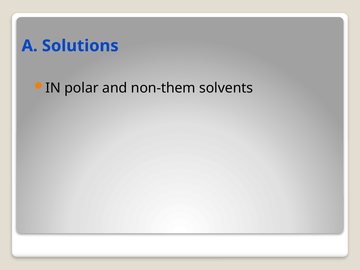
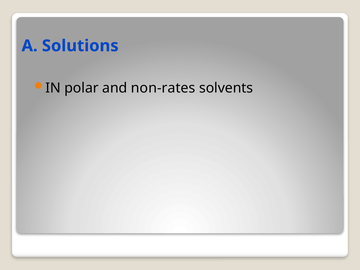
non-them: non-them -> non-rates (163, 88)
